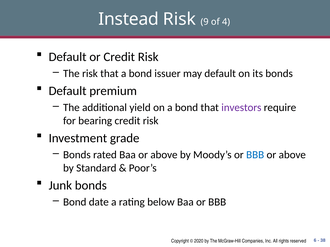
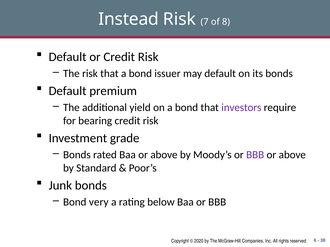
9: 9 -> 7 (205, 22)
4: 4 -> 8 (226, 22)
BBB colour: blue -> purple (255, 155)
date: date -> very (99, 202)
